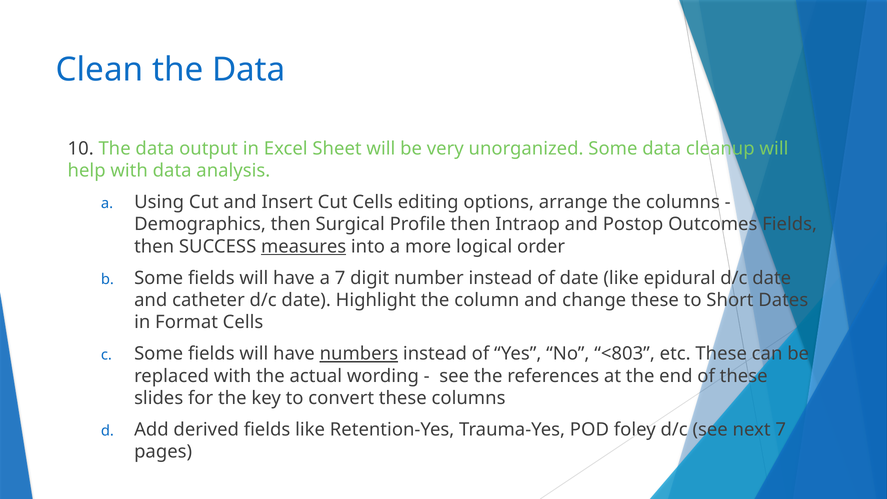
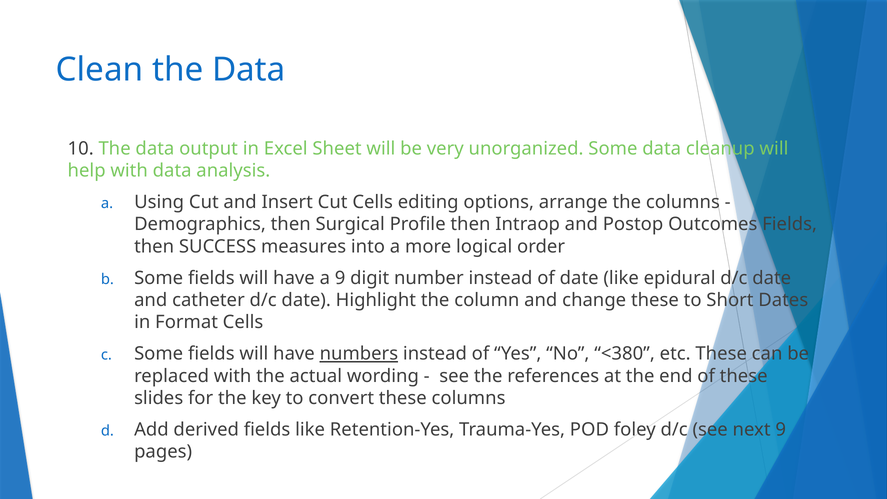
measures underline: present -> none (304, 247)
a 7: 7 -> 9 (340, 278)
<803: <803 -> <380 (625, 354)
next 7: 7 -> 9 (781, 430)
